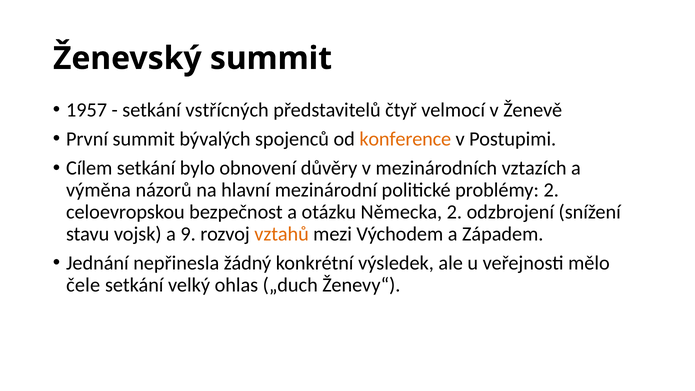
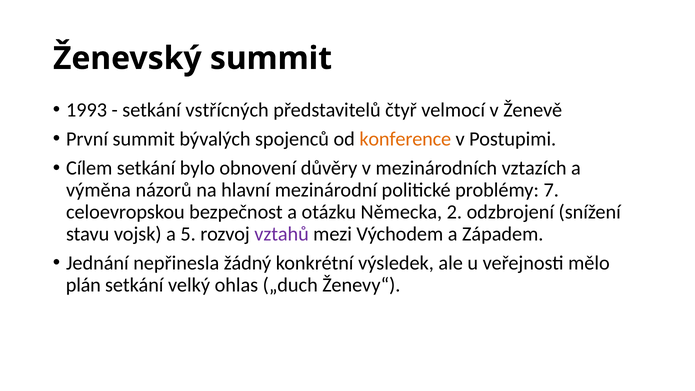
1957: 1957 -> 1993 (87, 110)
problémy 2: 2 -> 7 (551, 190)
9: 9 -> 5 (188, 234)
vztahů colour: orange -> purple (282, 234)
čele: čele -> plán (83, 285)
